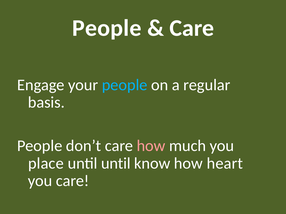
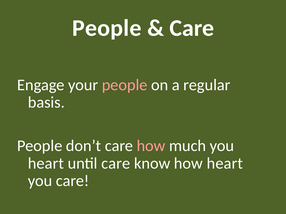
people colour: light blue -> pink (125, 85)
place: place -> heart (46, 164)
until until: until -> care (116, 164)
